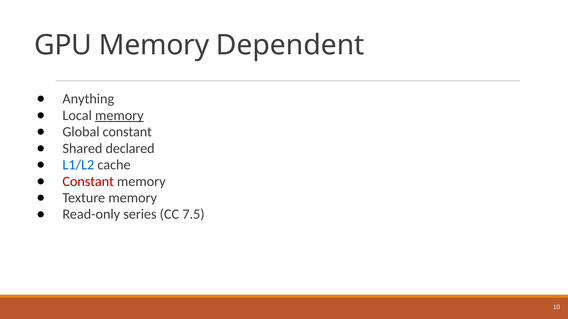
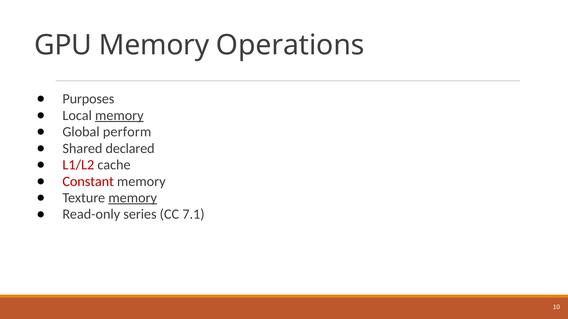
Dependent: Dependent -> Operations (290, 45)
Anything: Anything -> Purposes (88, 99)
Global constant: constant -> perform (127, 132)
L1/L2 colour: blue -> red (78, 165)
memory underline: none -> present (133, 198)
7.5: 7.5 -> 7.1 (193, 215)
